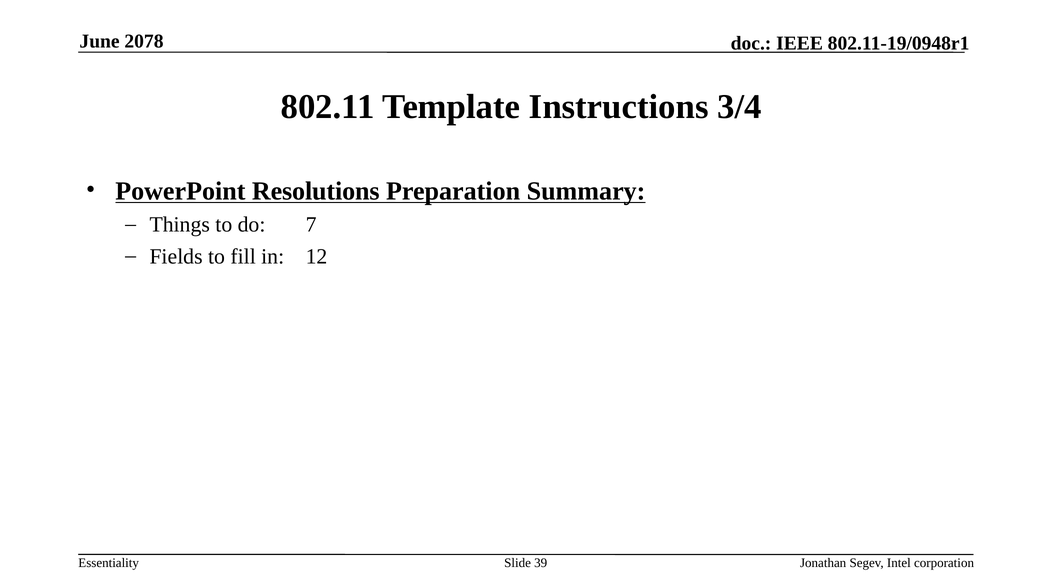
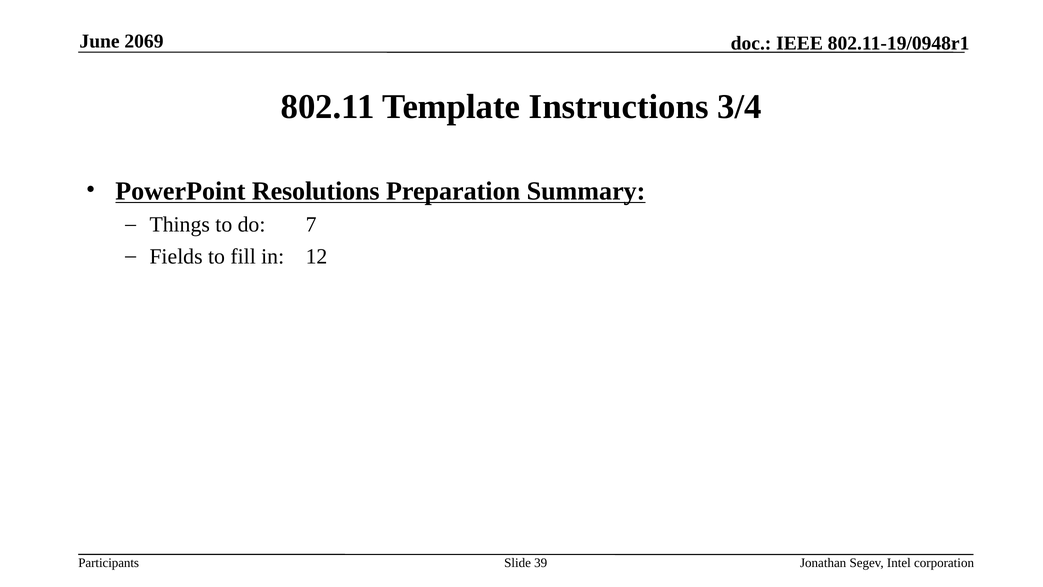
2078: 2078 -> 2069 (144, 41)
Essentiality: Essentiality -> Participants (109, 563)
